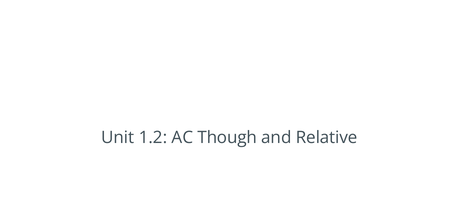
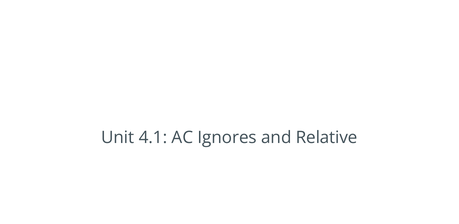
1.2: 1.2 -> 4.1 (153, 138)
Though: Though -> Ignores (227, 138)
